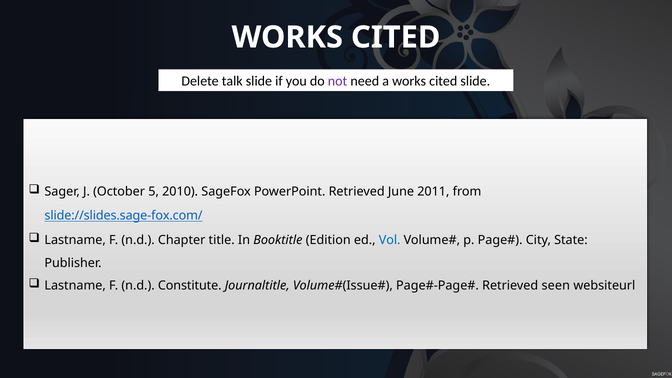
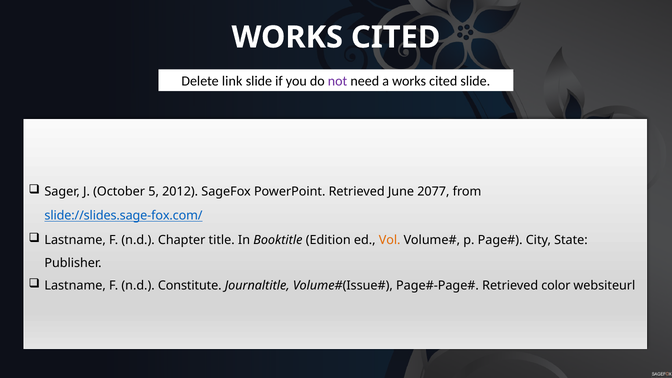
talk: talk -> link (232, 81)
2010: 2010 -> 2012 (180, 192)
2011: 2011 -> 2077 (433, 192)
Vol colour: blue -> orange (390, 240)
seen: seen -> color (556, 286)
